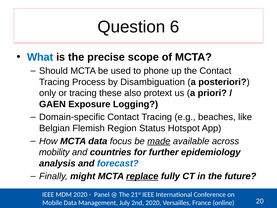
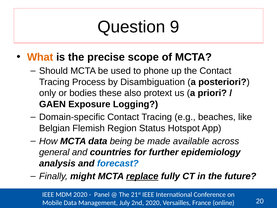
6: 6 -> 9 (175, 27)
What colour: blue -> orange (40, 57)
or tracing: tracing -> bodies (83, 93)
focus: focus -> being (121, 141)
made underline: present -> none (159, 141)
mobility: mobility -> general (54, 152)
